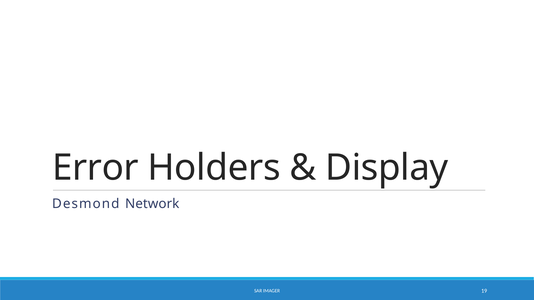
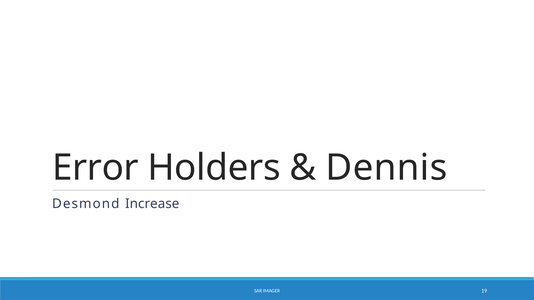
Display: Display -> Dennis (386, 168)
Network: Network -> Increase (152, 204)
